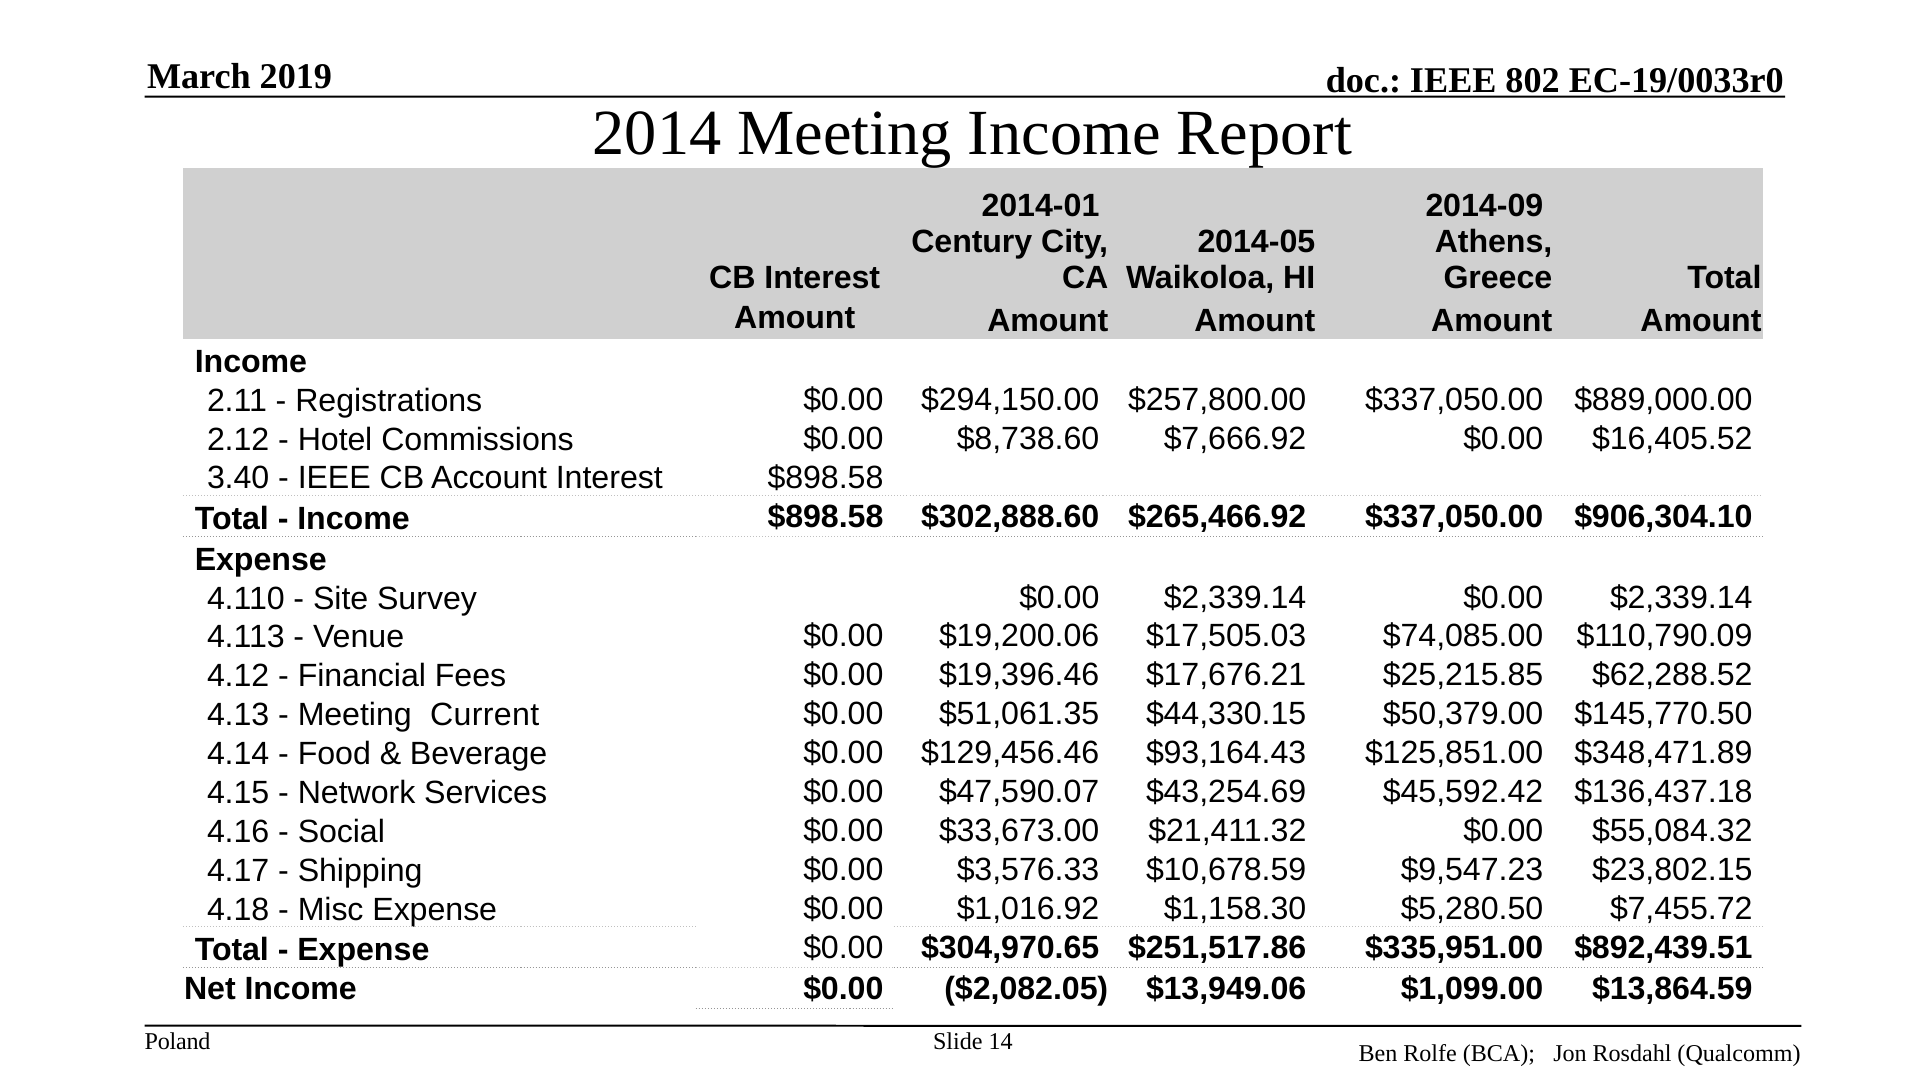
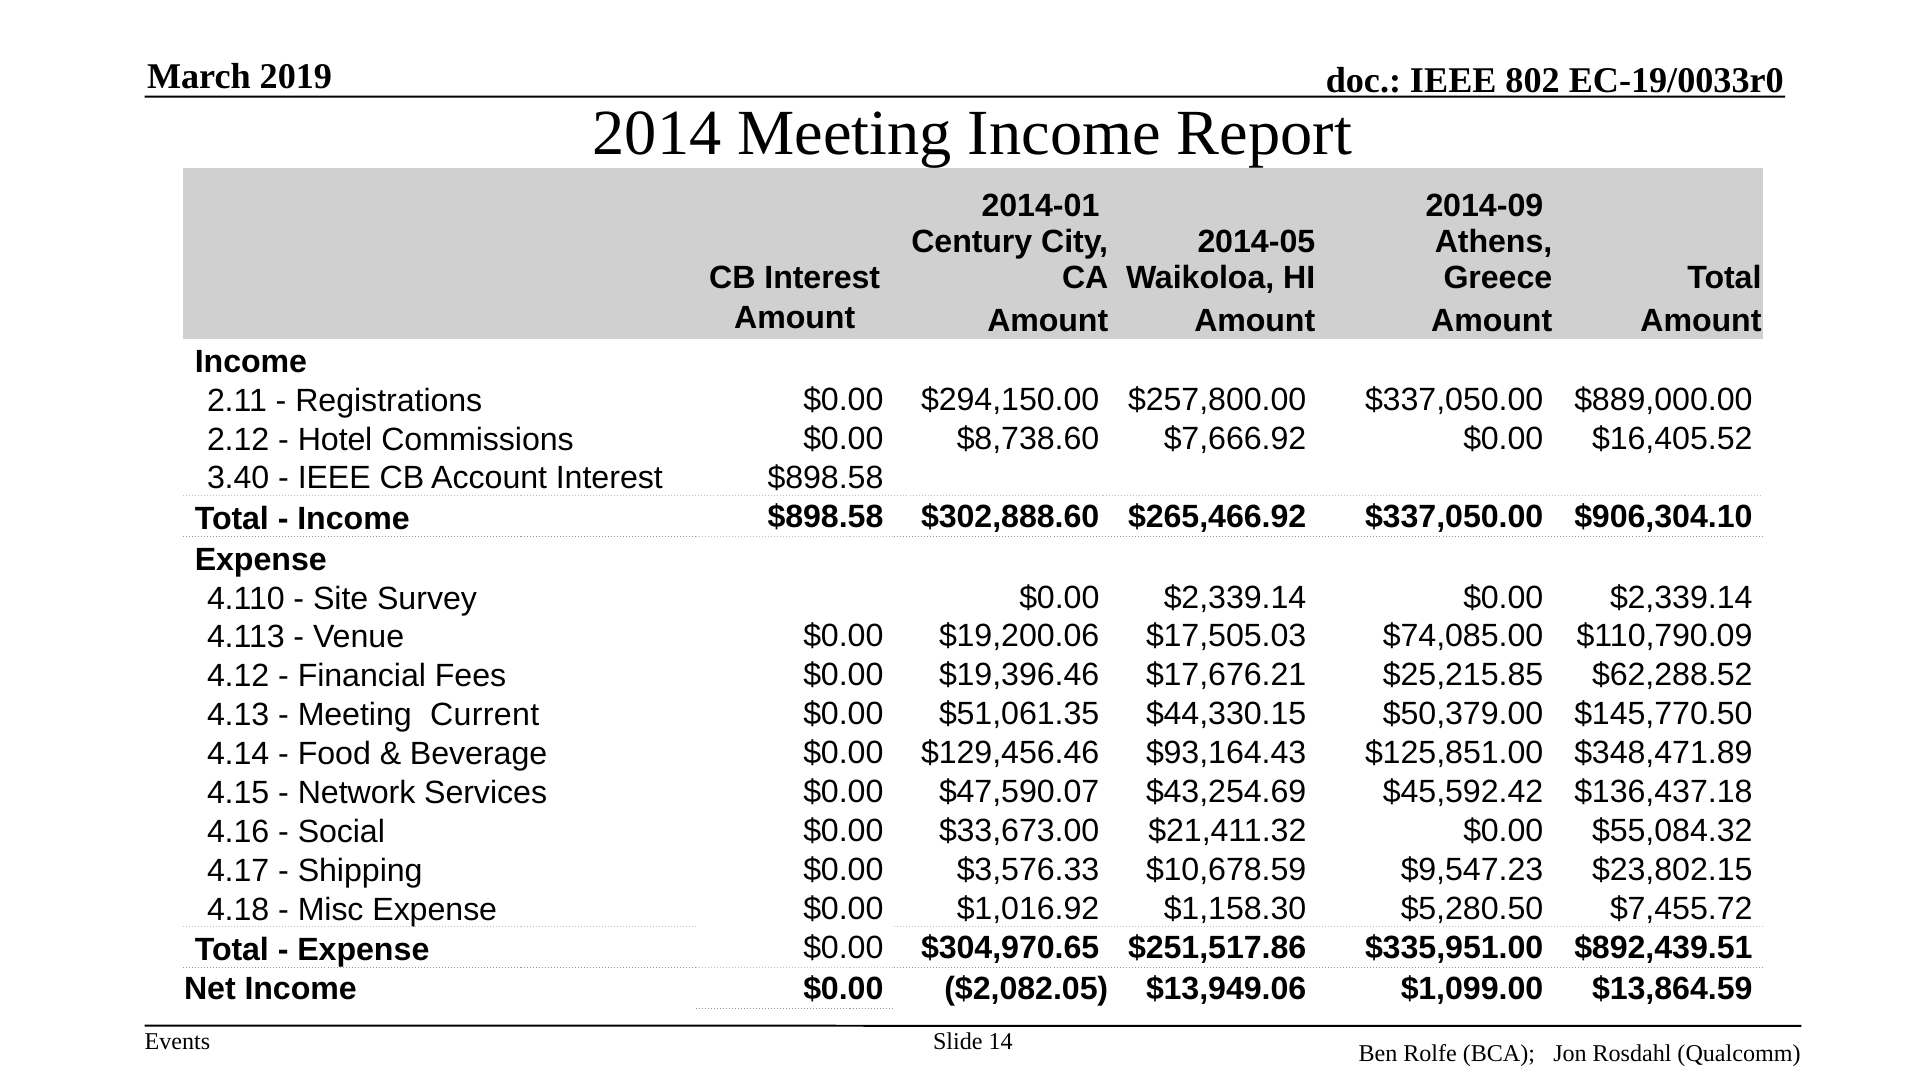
Poland: Poland -> Events (177, 1041)
